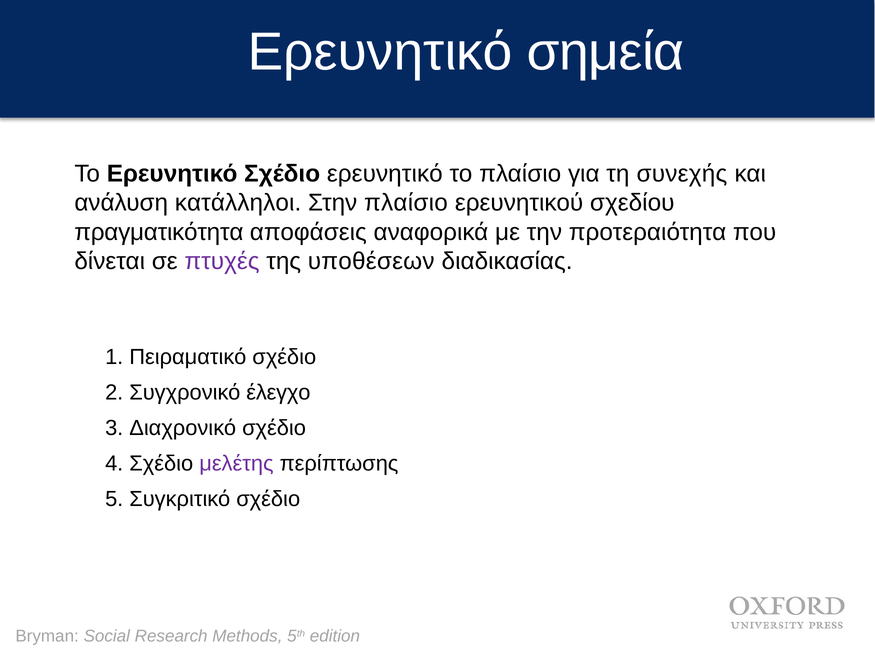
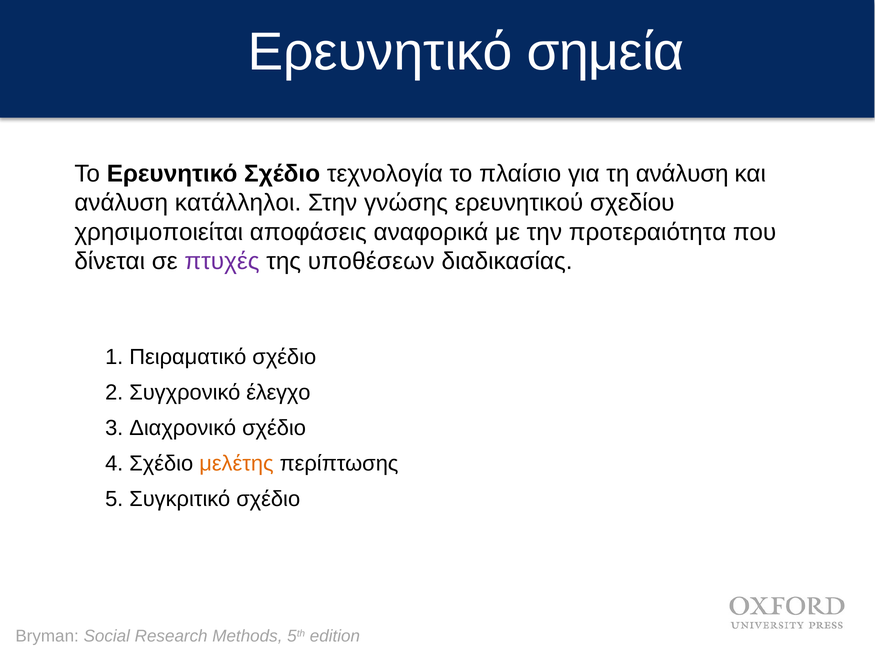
Σχέδιο ερευνητικό: ερευνητικό -> τεχνολογία (385, 174)
τη συνεχής: συνεχής -> ανάλυση (682, 174)
Στην πλαίσιο: πλαίσιο -> γνώσης (406, 203)
πραγματικότητα: πραγματικότητα -> χρησιμοποιείται (159, 232)
μελέτης colour: purple -> orange (236, 464)
